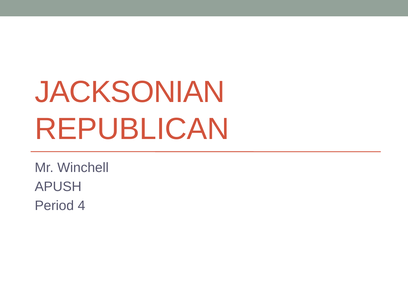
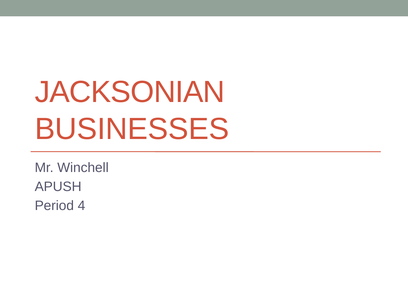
REPUBLICAN: REPUBLICAN -> BUSINESSES (132, 129)
